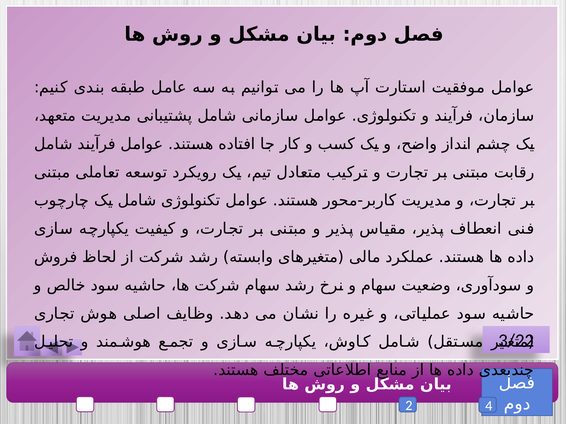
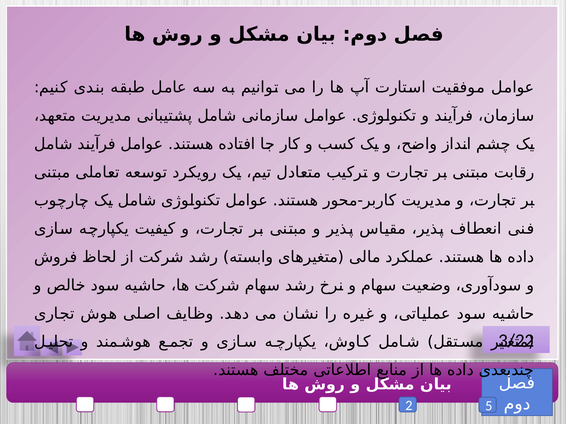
4: 4 -> 5 (489, 406)
